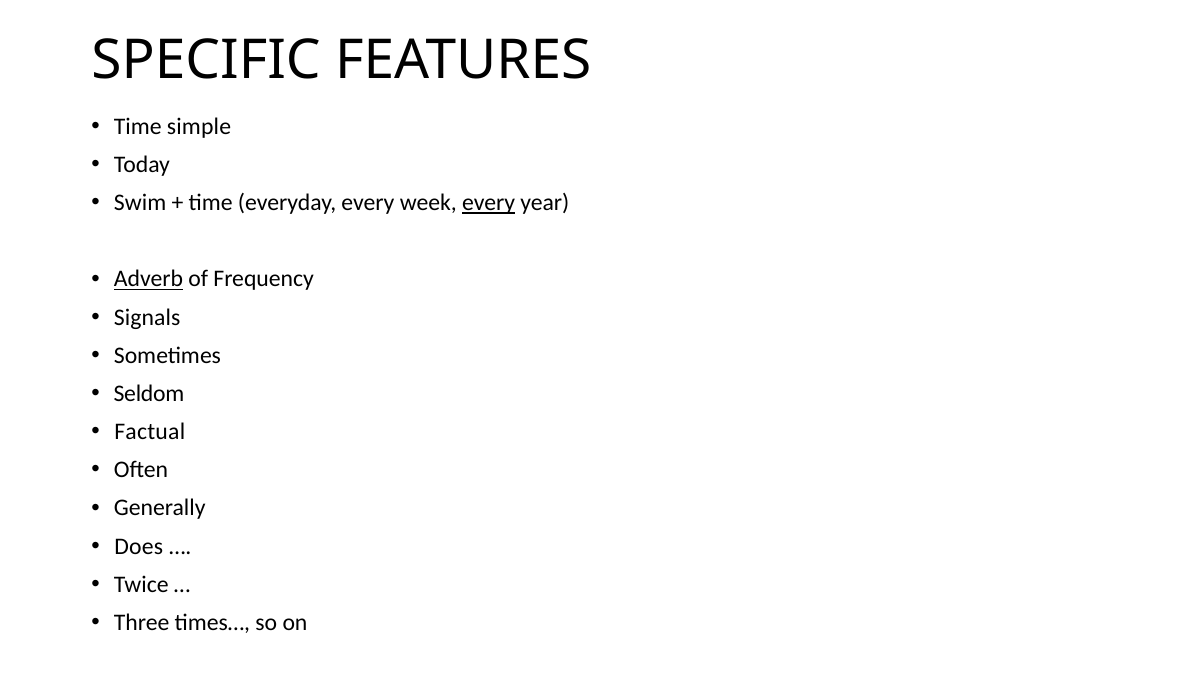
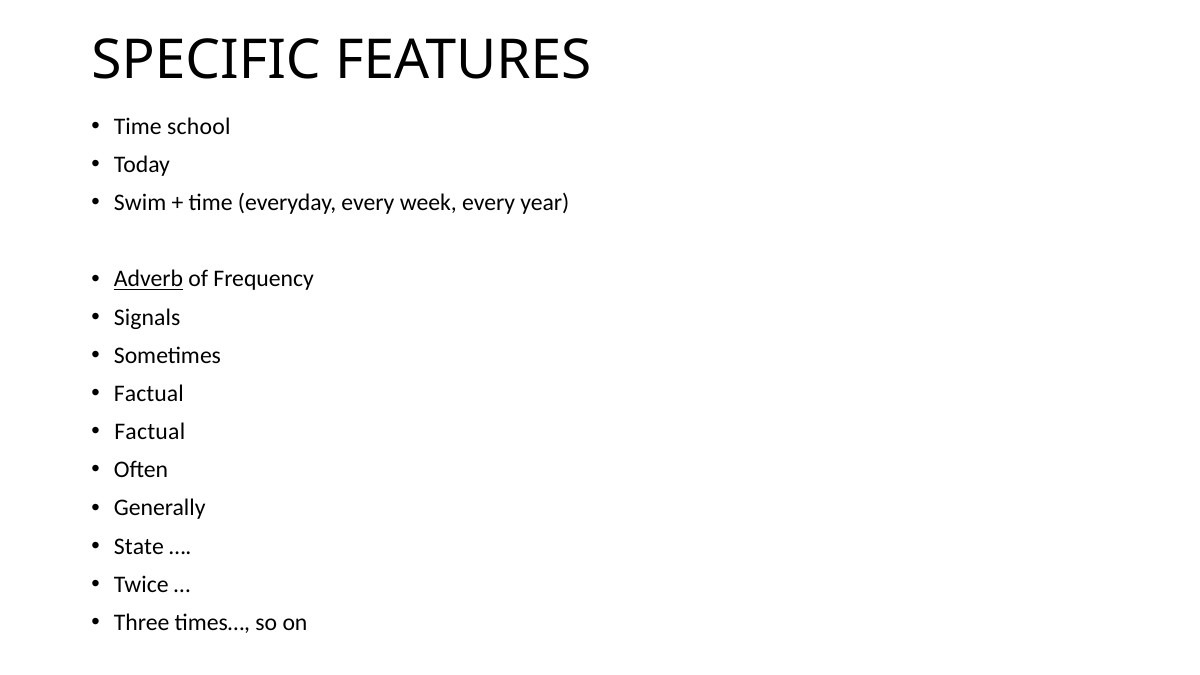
simple: simple -> school (199, 126)
every underline: present -> none (489, 203)
Seldom: Seldom -> Factual (149, 394)
Does: Does -> State (139, 546)
